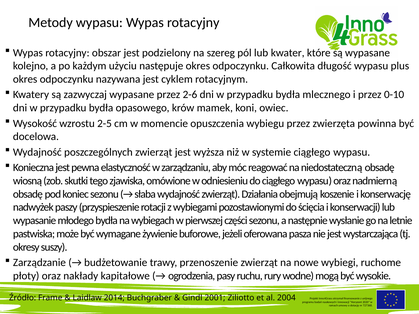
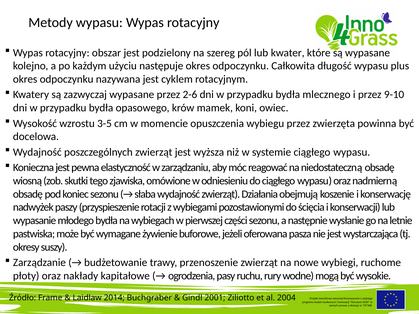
0-10: 0-10 -> 9-10 (394, 95)
2-5: 2-5 -> 3-5 (104, 123)
